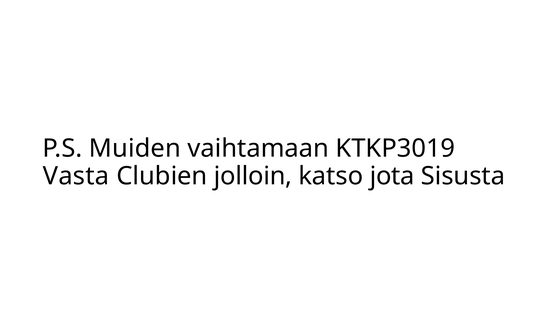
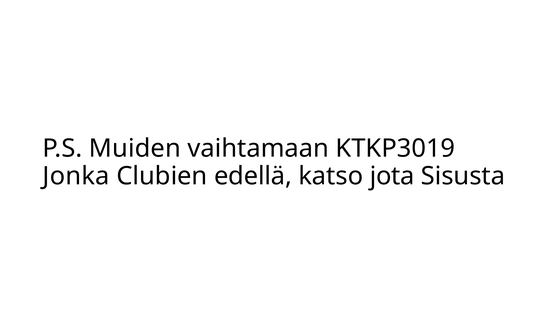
Vasta: Vasta -> Jonka (76, 176)
jolloin: jolloin -> edellä (253, 176)
